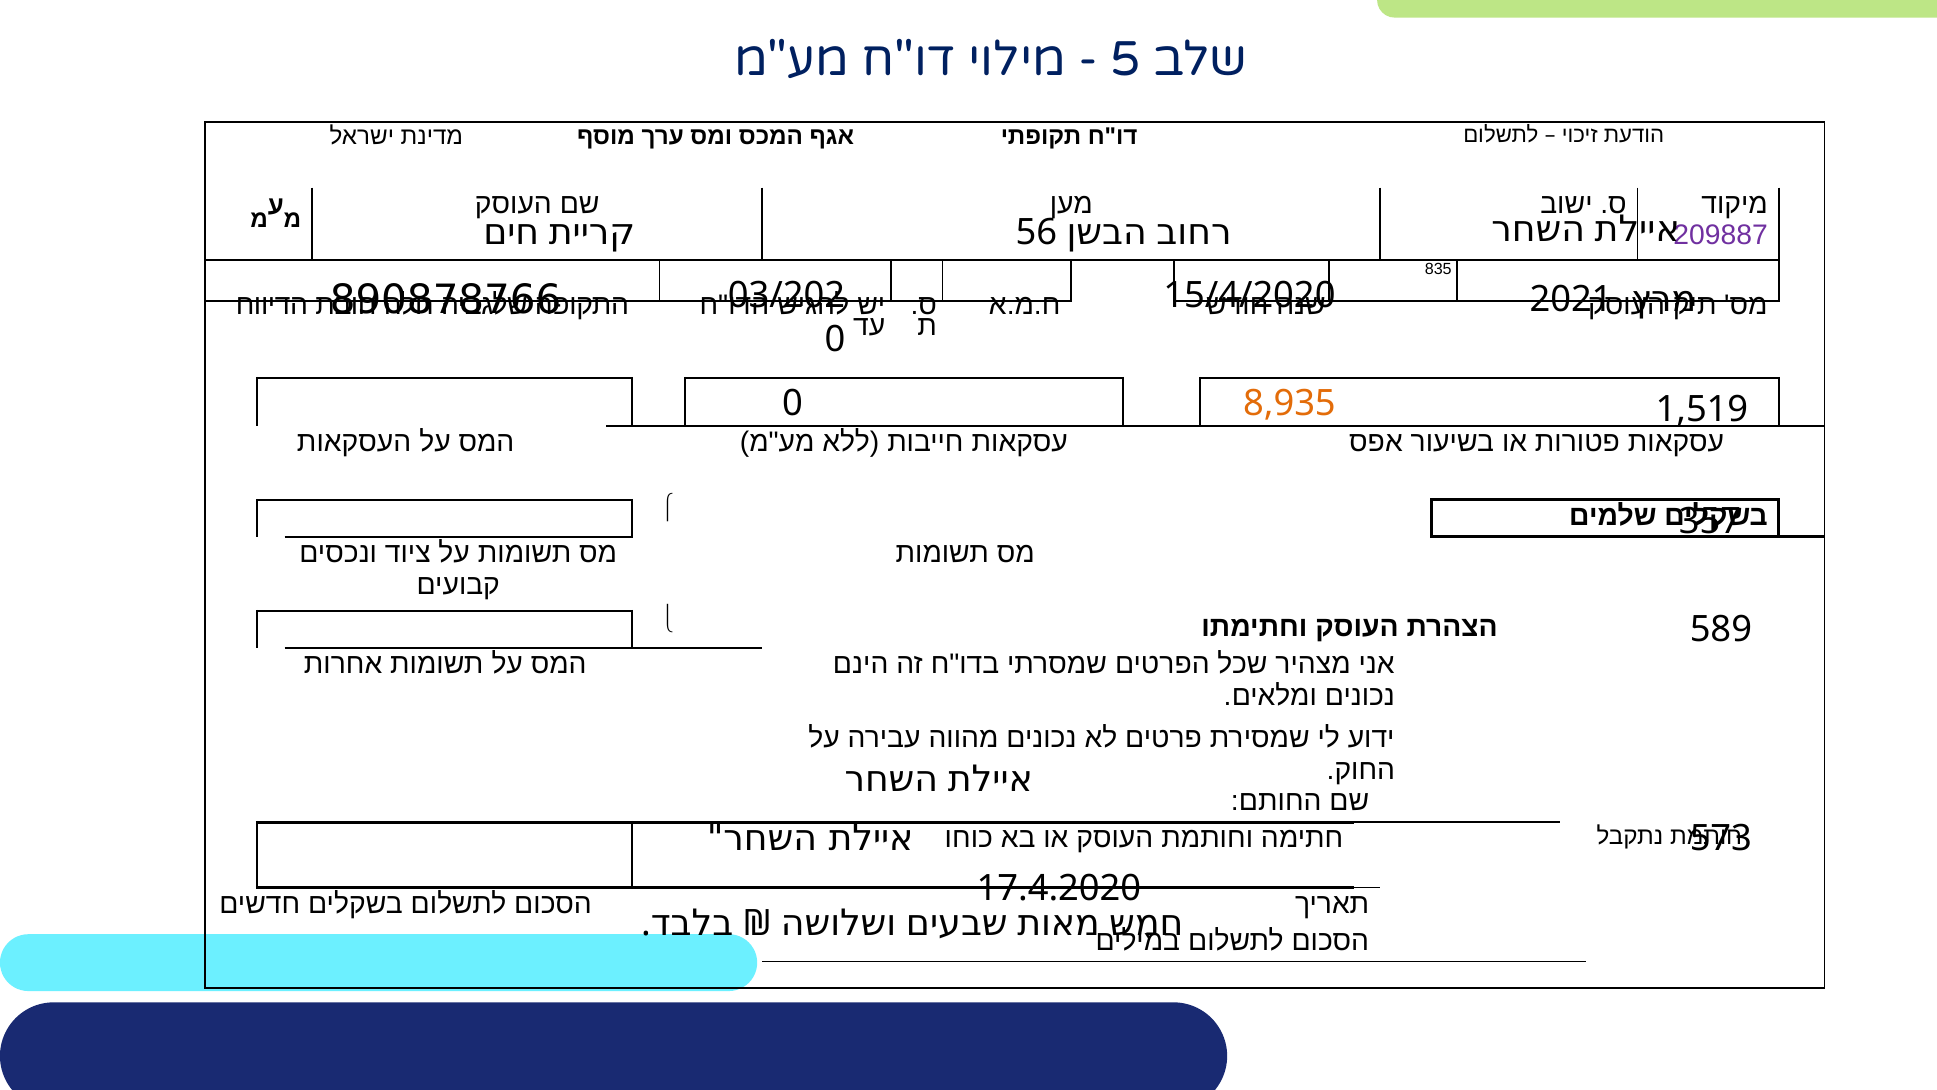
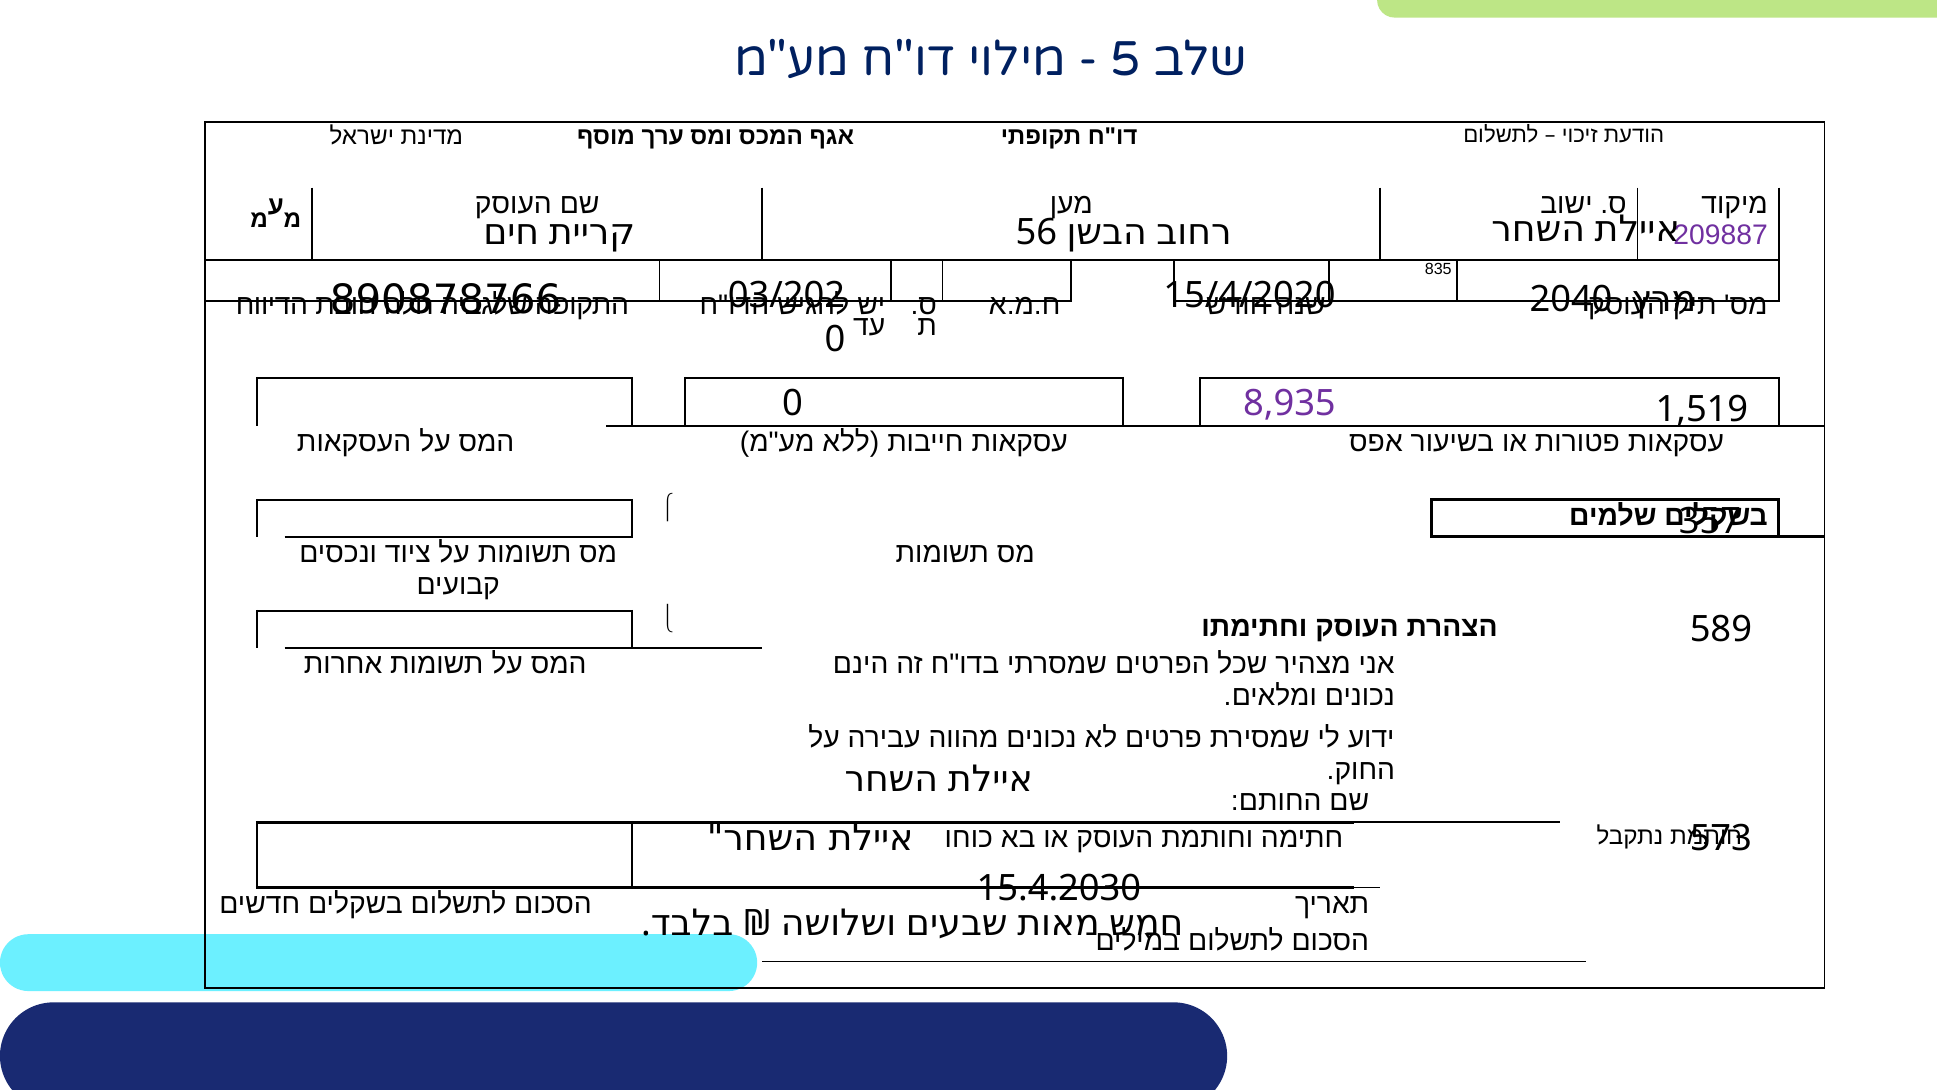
2021: 2021 -> 2040 (1571, 299)
8,935 colour: orange -> purple (1289, 403)
17.4.2020: 17.4.2020 -> 15.4.2030 (1059, 889)
